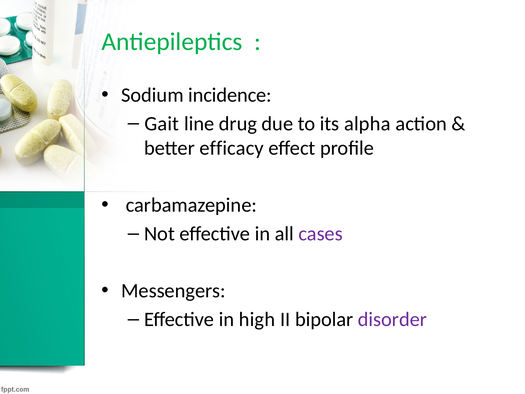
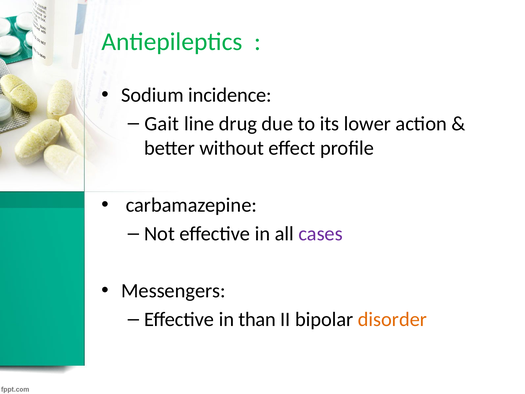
alpha: alpha -> lower (367, 124)
efficacy: efficacy -> without (232, 148)
high: high -> than (257, 319)
disorder colour: purple -> orange (392, 319)
